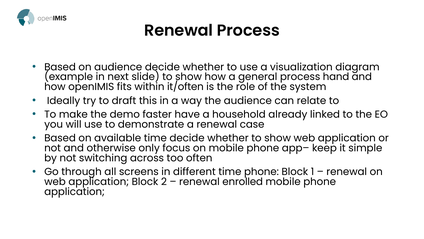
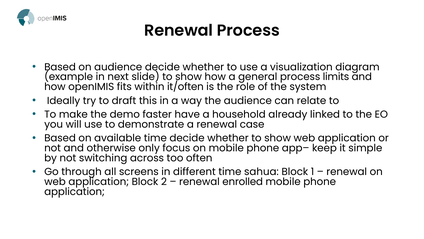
hand: hand -> limits (336, 77)
time phone: phone -> sahua (261, 172)
